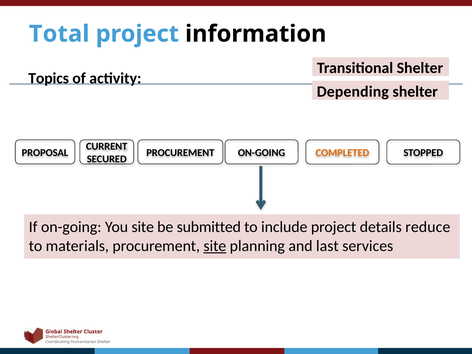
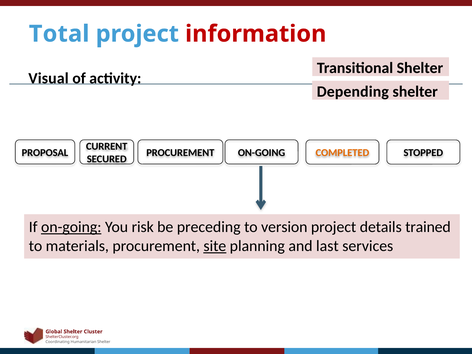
information colour: black -> red (256, 34)
Topics: Topics -> Visual (48, 78)
on-going underline: none -> present (71, 227)
You site: site -> risk (143, 227)
submitted: submitted -> preceding (209, 227)
include: include -> version (284, 227)
reduce: reduce -> trained (428, 227)
